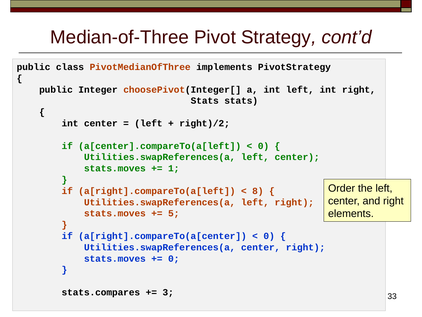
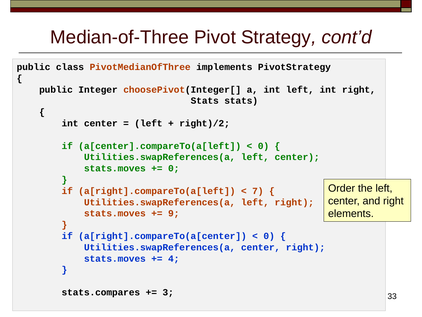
1: 1 -> 0 (174, 168)
8: 8 -> 7 (258, 191)
5: 5 -> 9 (174, 213)
0: 0 -> 4 (174, 258)
